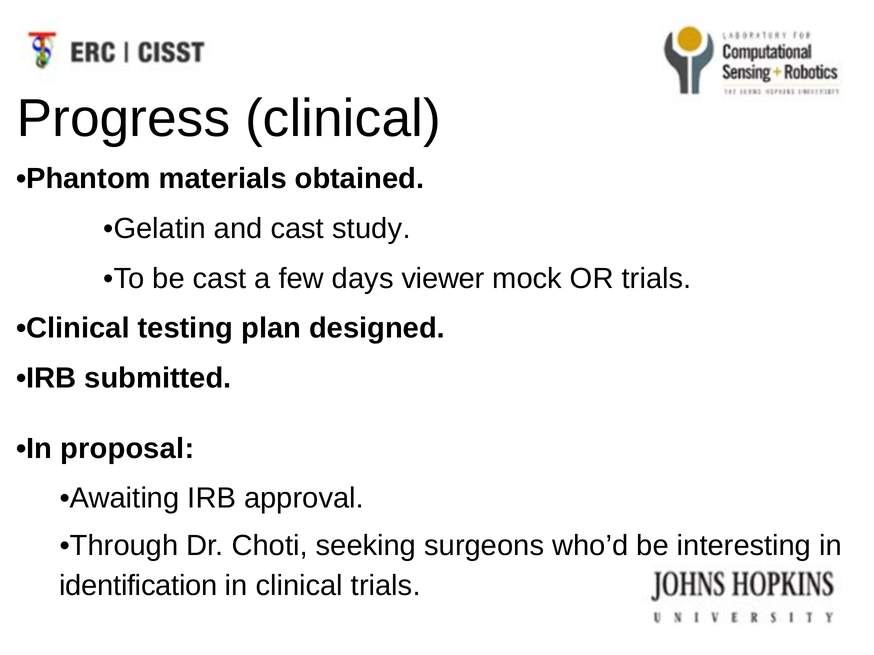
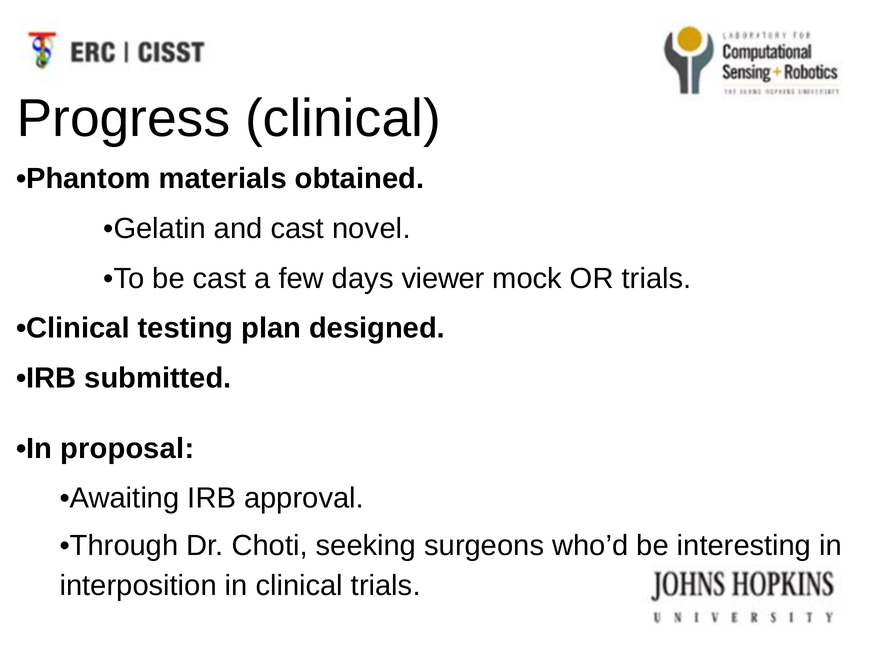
study: study -> novel (371, 229)
identification: identification -> interposition (138, 586)
